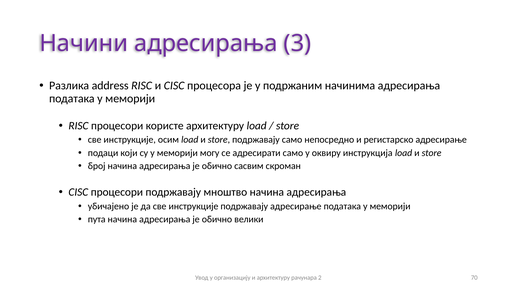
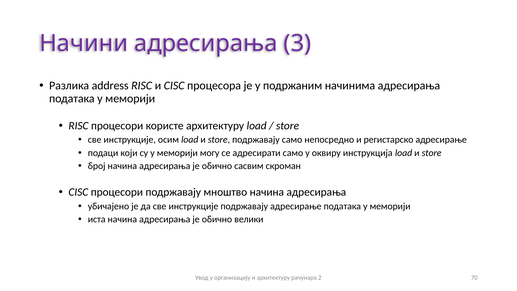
пута: пута -> иста (97, 219)
